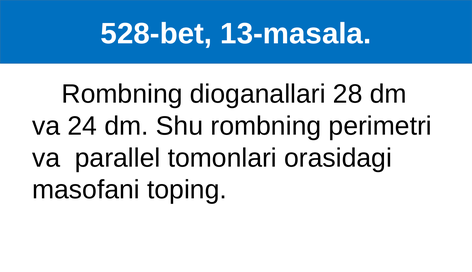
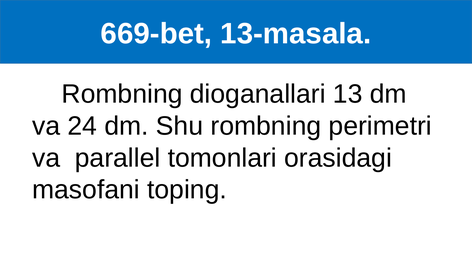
528-bet: 528-bet -> 669-bet (156, 34)
28: 28 -> 13 (348, 94)
